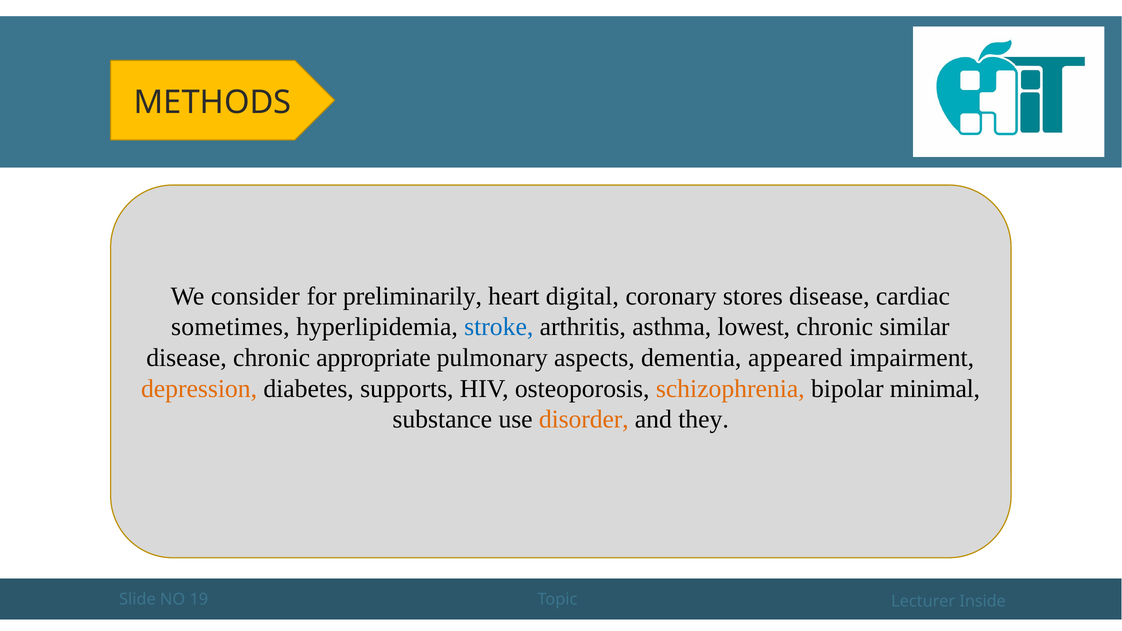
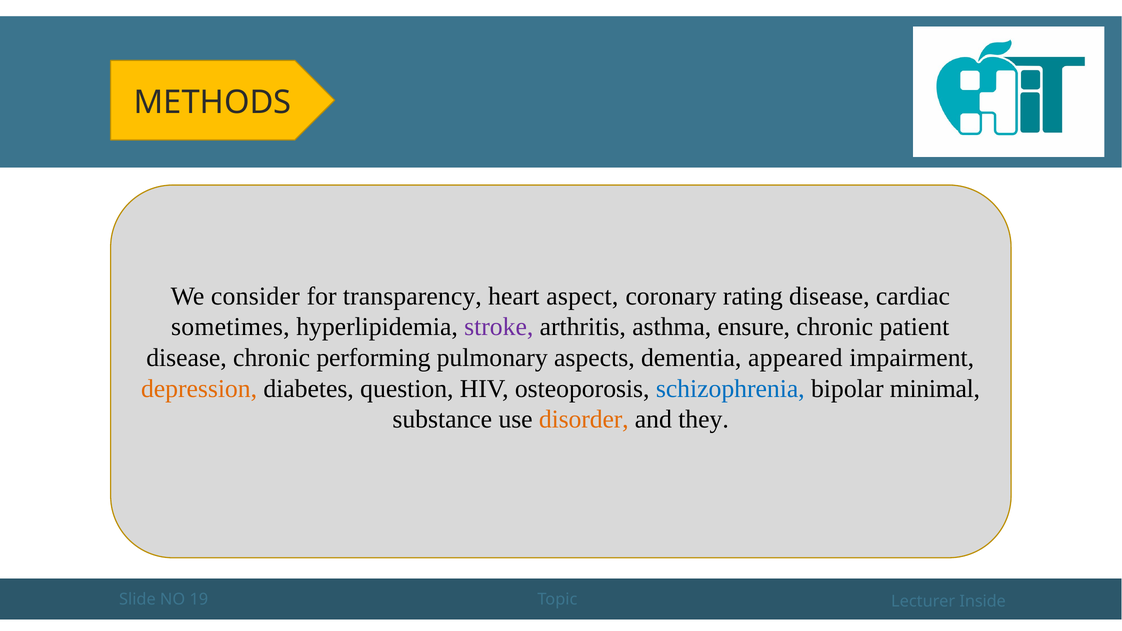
preliminarily: preliminarily -> transparency (412, 296)
digital: digital -> aspect (582, 296)
stores: stores -> rating (753, 296)
stroke colour: blue -> purple (499, 327)
lowest: lowest -> ensure (754, 327)
similar: similar -> patient (914, 327)
appropriate: appropriate -> performing (373, 358)
supports: supports -> question (407, 389)
schizophrenia colour: orange -> blue (730, 389)
